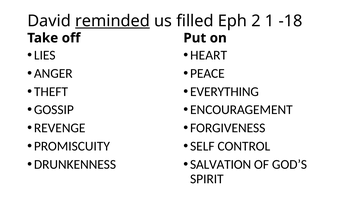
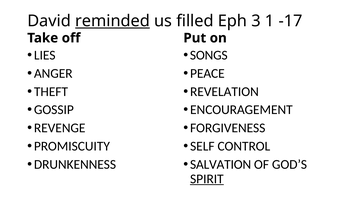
2: 2 -> 3 (256, 21)
-18: -18 -> -17 (291, 21)
HEART: HEART -> SONGS (209, 55)
EVERYTHING: EVERYTHING -> REVELATION (224, 91)
SPIRIT underline: none -> present (207, 179)
